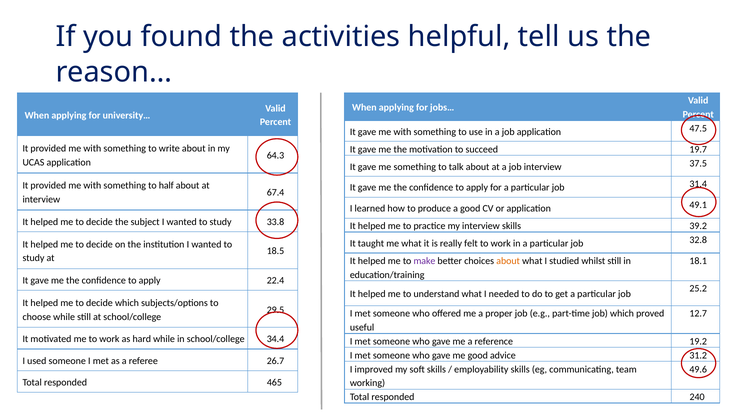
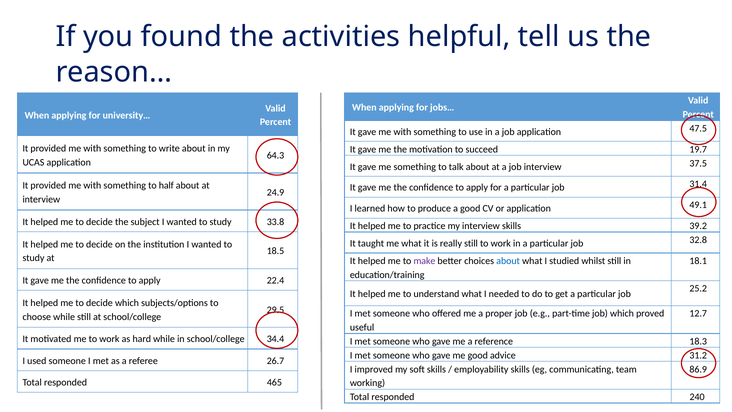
67.4: 67.4 -> 24.9 (276, 192)
really felt: felt -> still (471, 243)
about colour: orange -> blue (508, 261)
19.2: 19.2 -> 18.3 (698, 341)
49.6: 49.6 -> 86.9 (698, 369)
